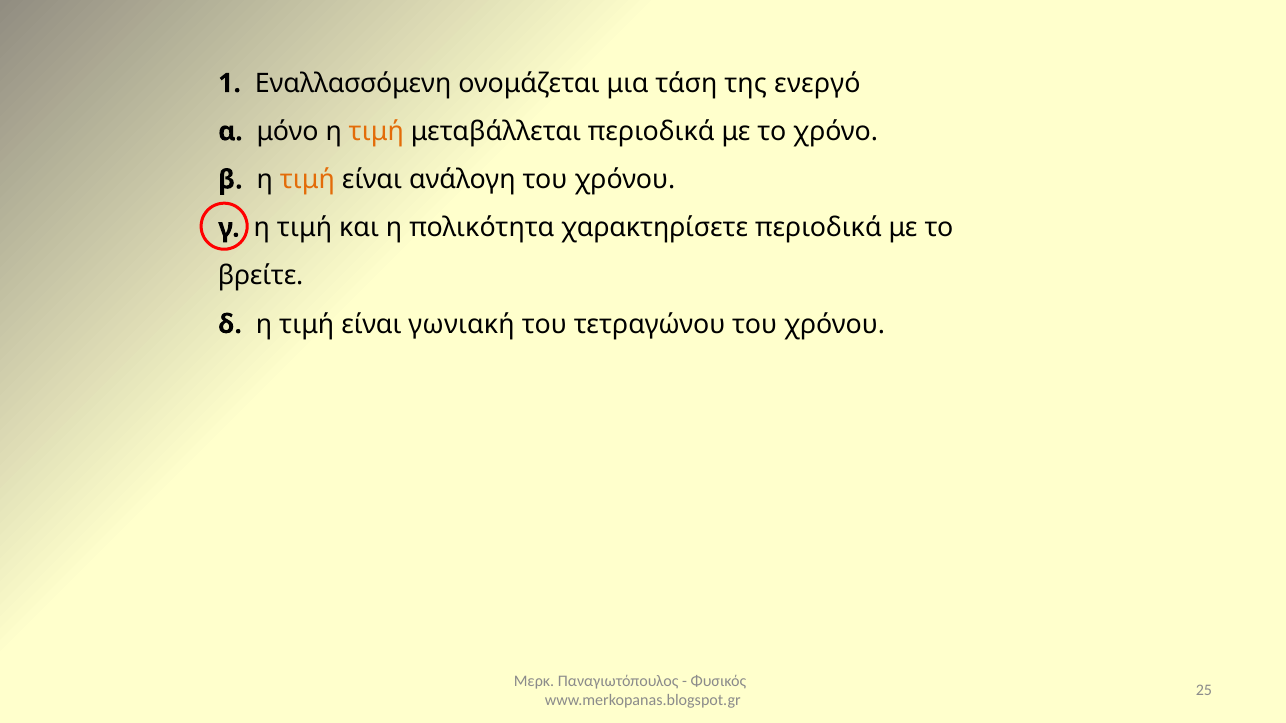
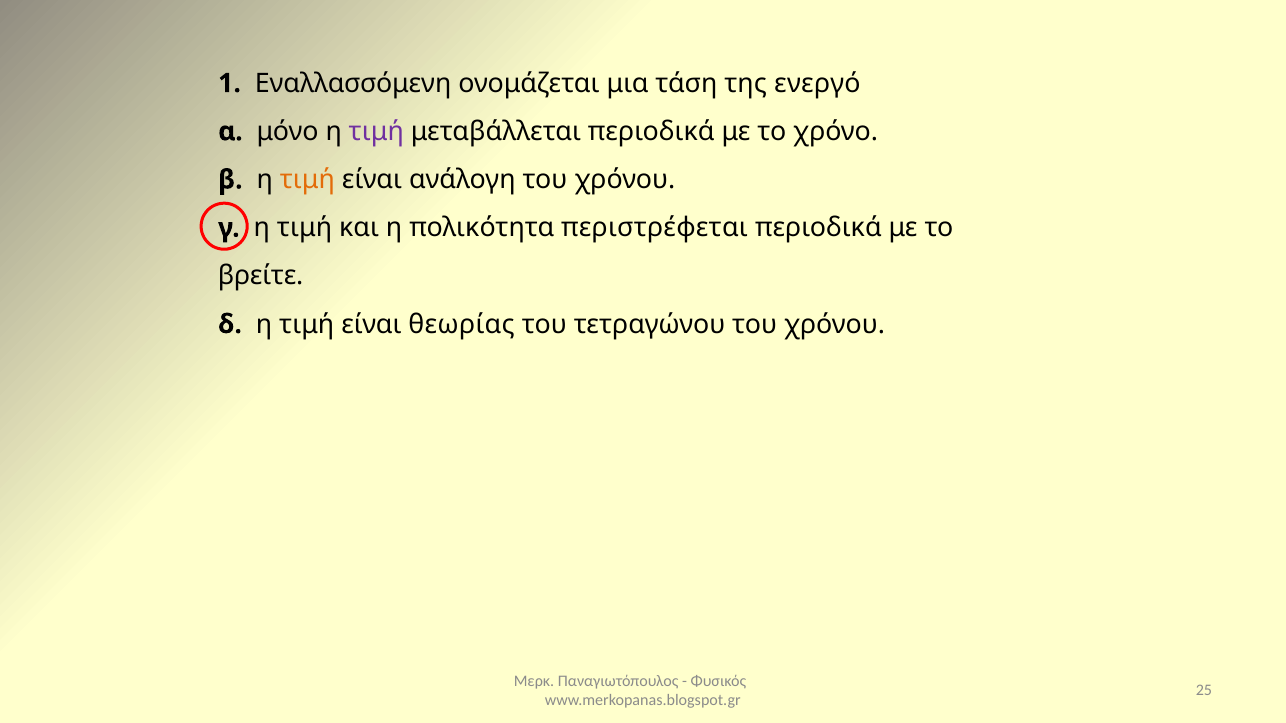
τιμή colour: orange -> purple (376, 132)
χαρακτηρίσετε: χαρακτηρίσετε -> περιστρέφεται (655, 228)
γωνιακή: γωνιακή -> θεωρίας (462, 324)
